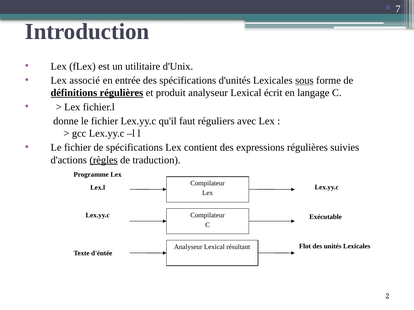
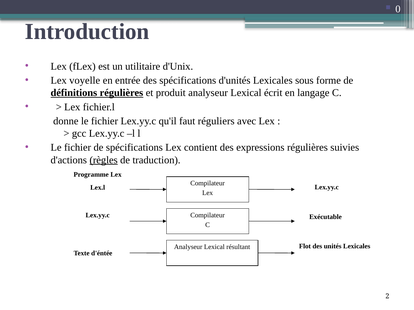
7: 7 -> 0 (398, 9)
associé: associé -> voyelle (85, 81)
sous underline: present -> none (304, 81)
